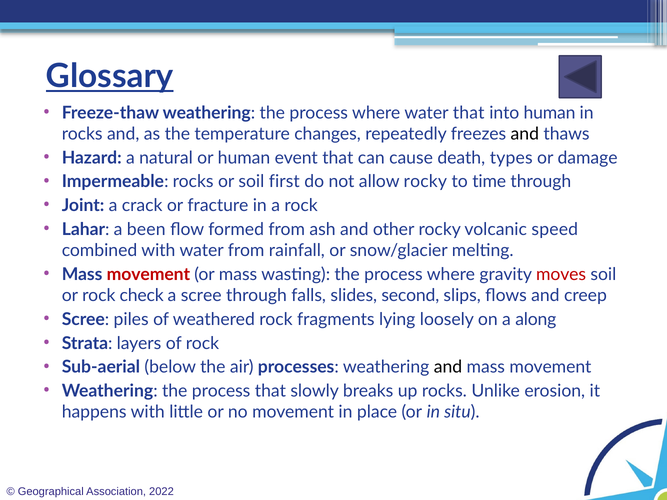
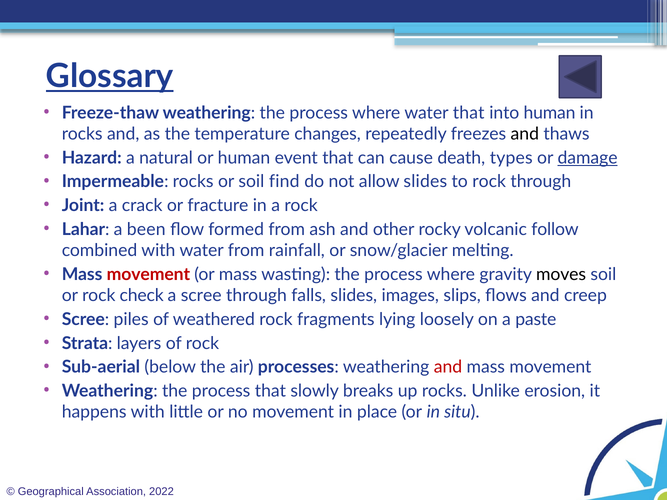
damage underline: none -> present (588, 158)
first: first -> find (284, 182)
allow rocky: rocky -> slides (425, 182)
to time: time -> rock (489, 182)
speed: speed -> follow (555, 230)
moves colour: red -> black (561, 275)
second: second -> images (410, 296)
along: along -> paste (536, 320)
and colour: black -> red (448, 367)
